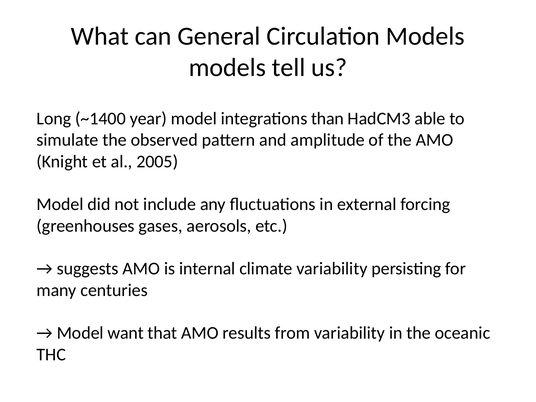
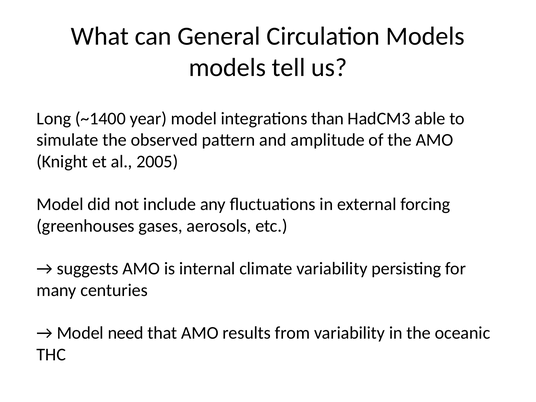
want: want -> need (126, 333)
